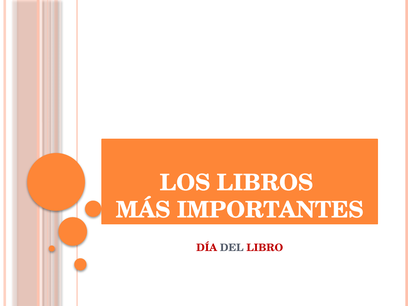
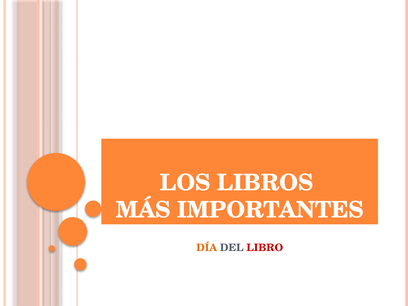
DÍA colour: red -> orange (207, 248)
